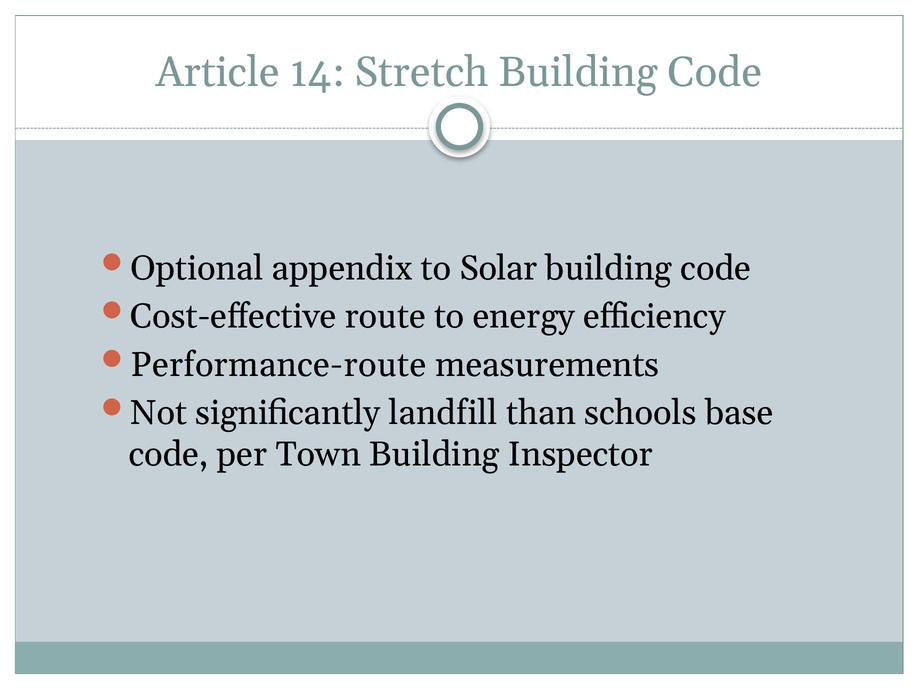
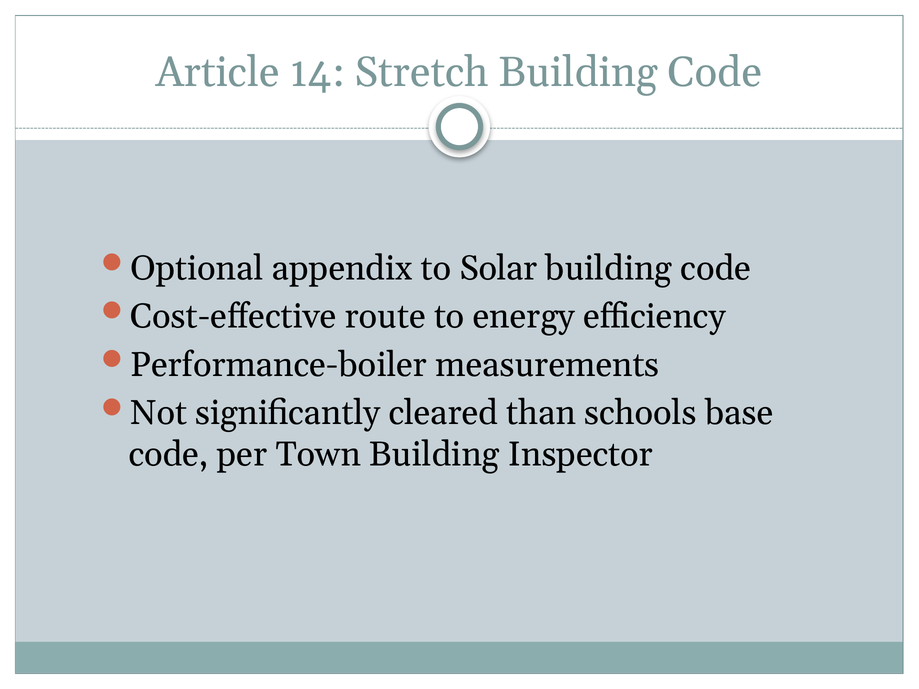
Performance-route: Performance-route -> Performance-boiler (279, 365)
landfill: landfill -> cleared (443, 413)
